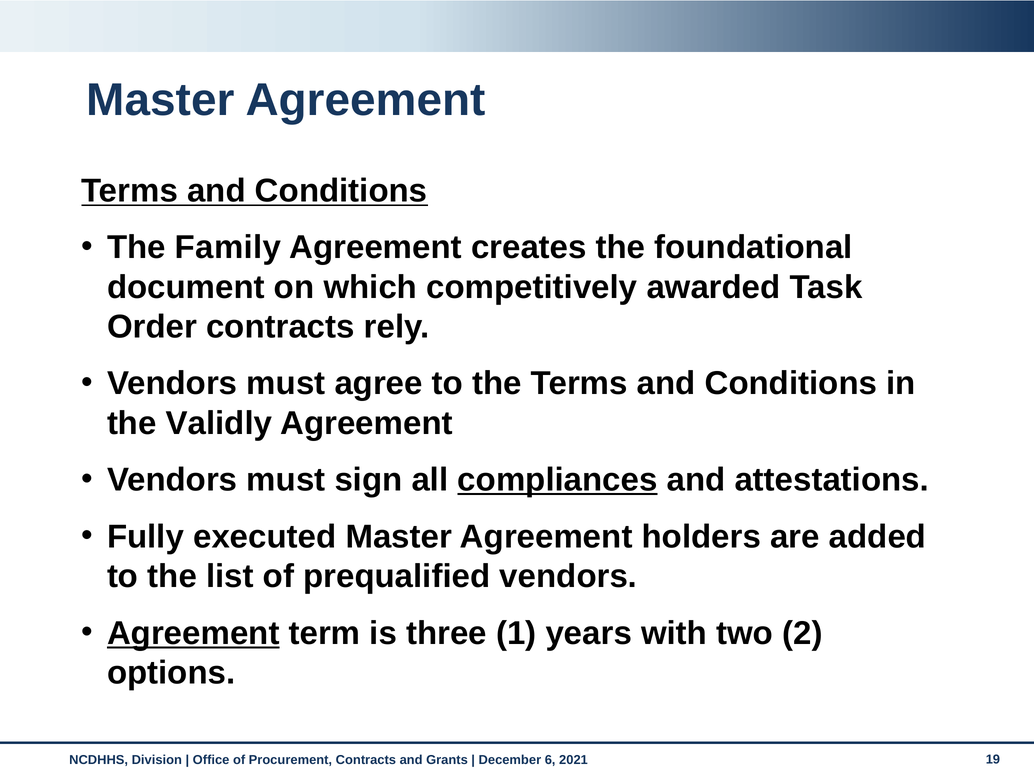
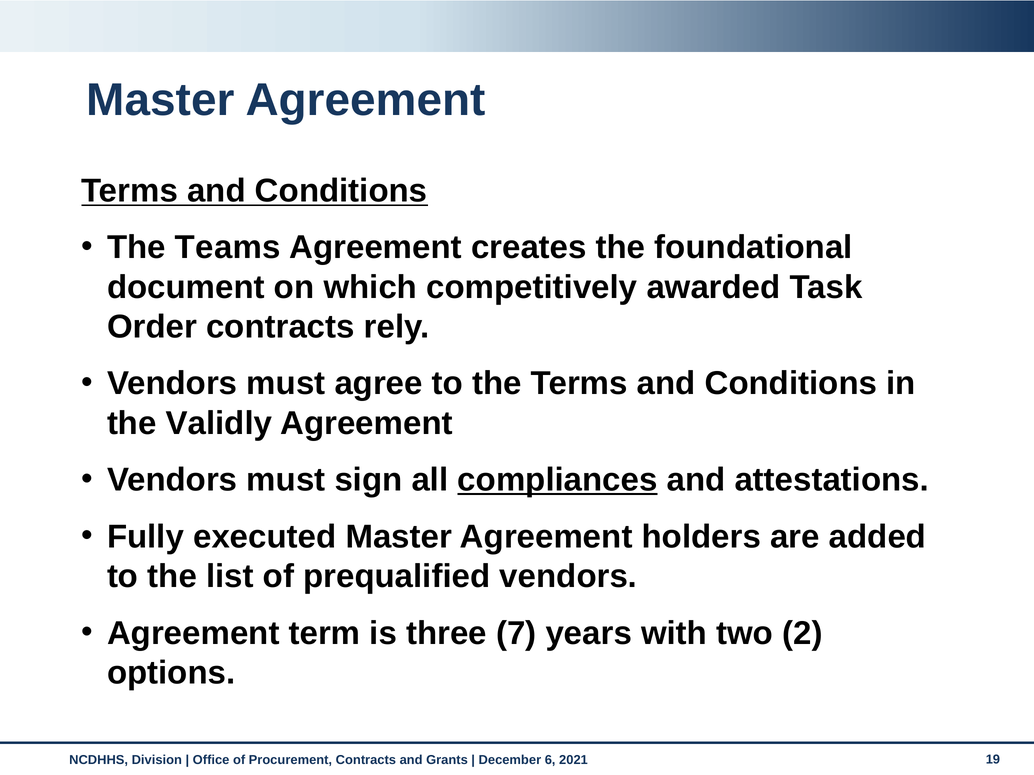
Family: Family -> Teams (228, 248)
Agreement underline: present -> none (193, 634)
1: 1 -> 7 (516, 634)
